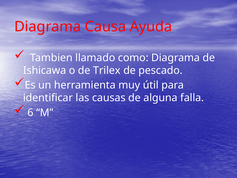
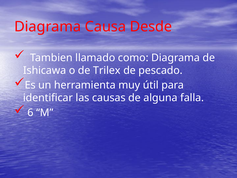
Ayuda: Ayuda -> Desde (151, 27)
